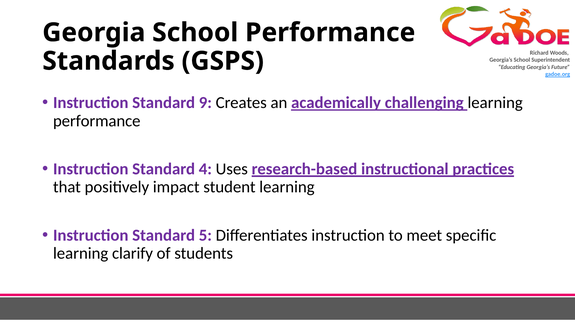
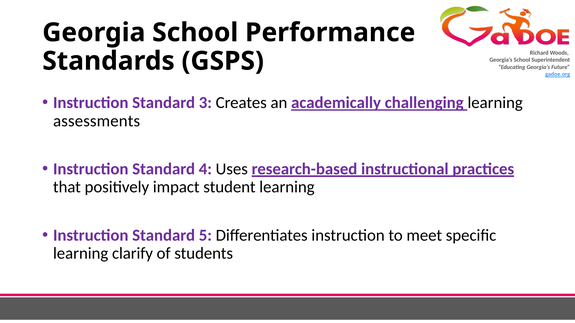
9: 9 -> 3 (205, 103)
performance: performance -> assessments (97, 121)
